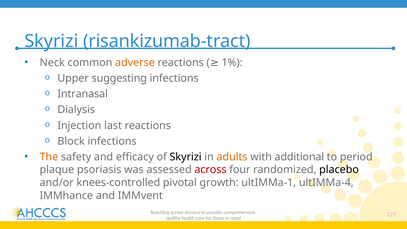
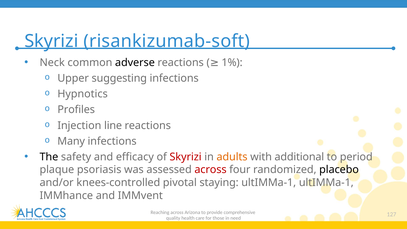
risankizumab-tract: risankizumab-tract -> risankizumab-soft (167, 41)
adverse colour: orange -> black (135, 63)
Intranasal: Intranasal -> Hypnotics (83, 94)
Dialysis: Dialysis -> Profiles (76, 110)
last: last -> line (113, 125)
Block: Block -> Many (71, 141)
The colour: orange -> black (49, 157)
Skyrizi colour: black -> red (186, 157)
growth: growth -> staying (219, 183)
ultIMMa-1 ultIMMa-4: ultIMMa-4 -> ultIMMa-1 (326, 183)
